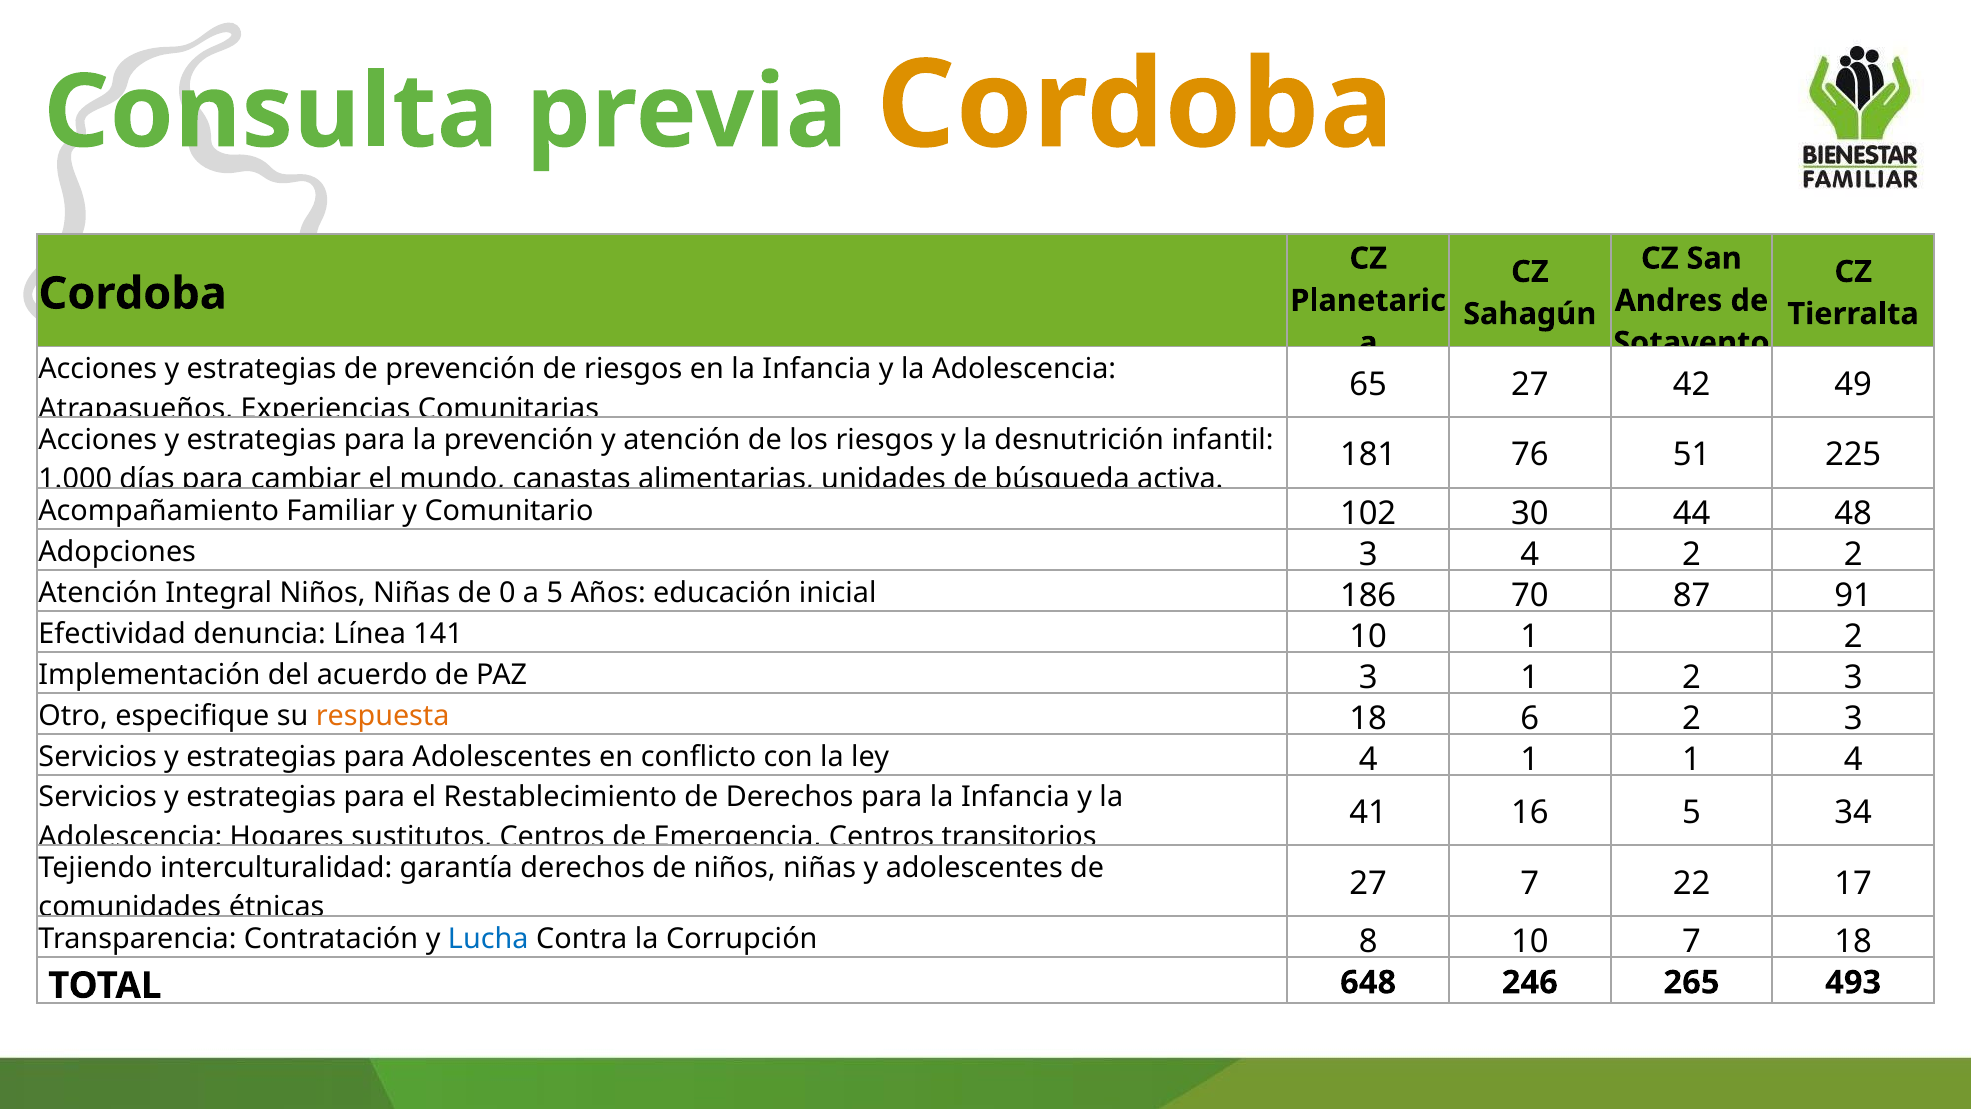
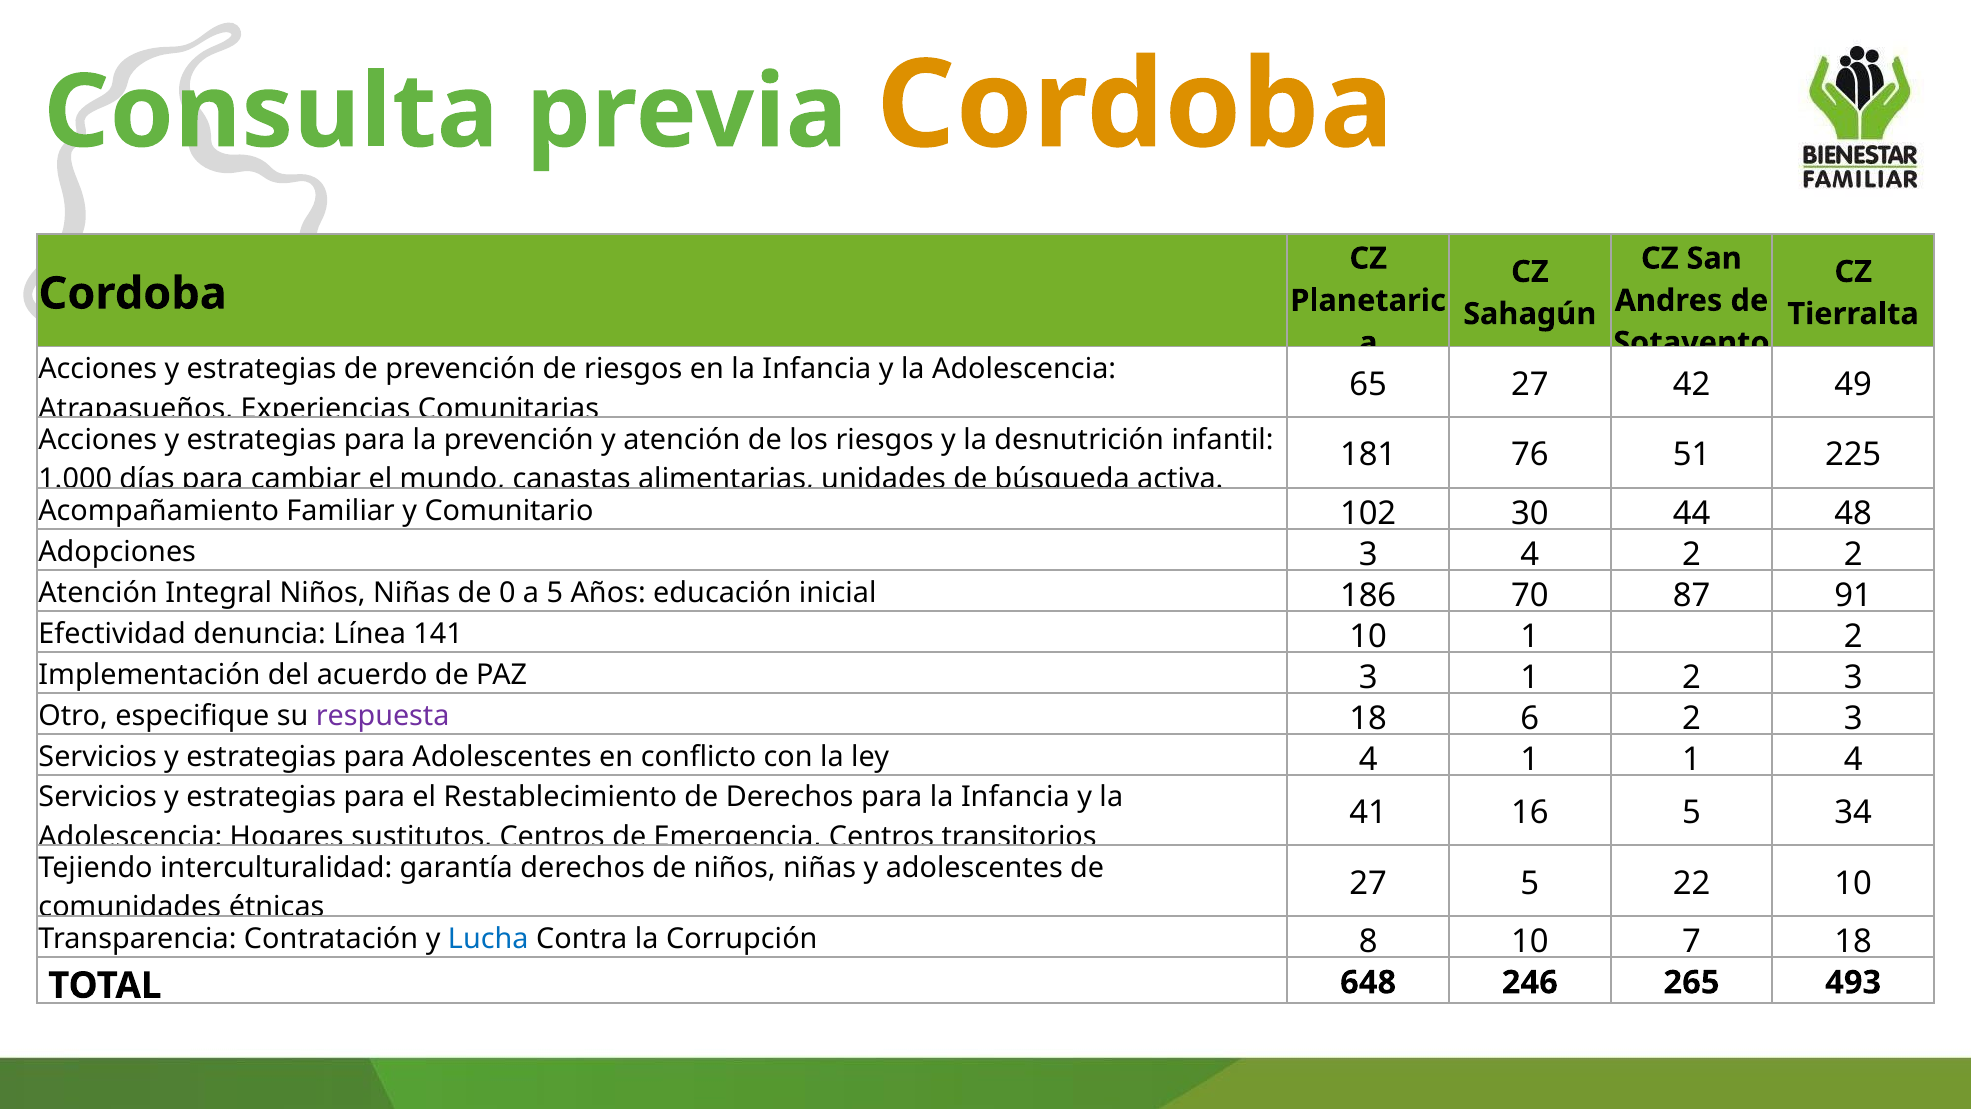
respuesta colour: orange -> purple (383, 715)
27 7: 7 -> 5 (1530, 883)
22 17: 17 -> 10 (1853, 883)
